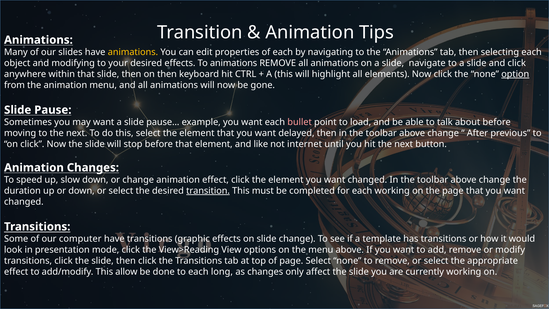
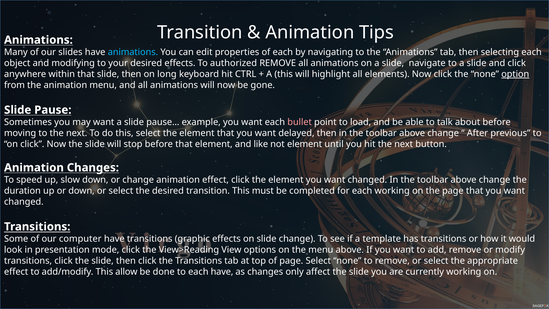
animations colour: yellow -> light blue (133, 52)
To animations: animations -> authorized (234, 63)
on then: then -> long (167, 74)
not internet: internet -> element (305, 144)
transition underline: present -> none (208, 191)
each long: long -> have (222, 272)
